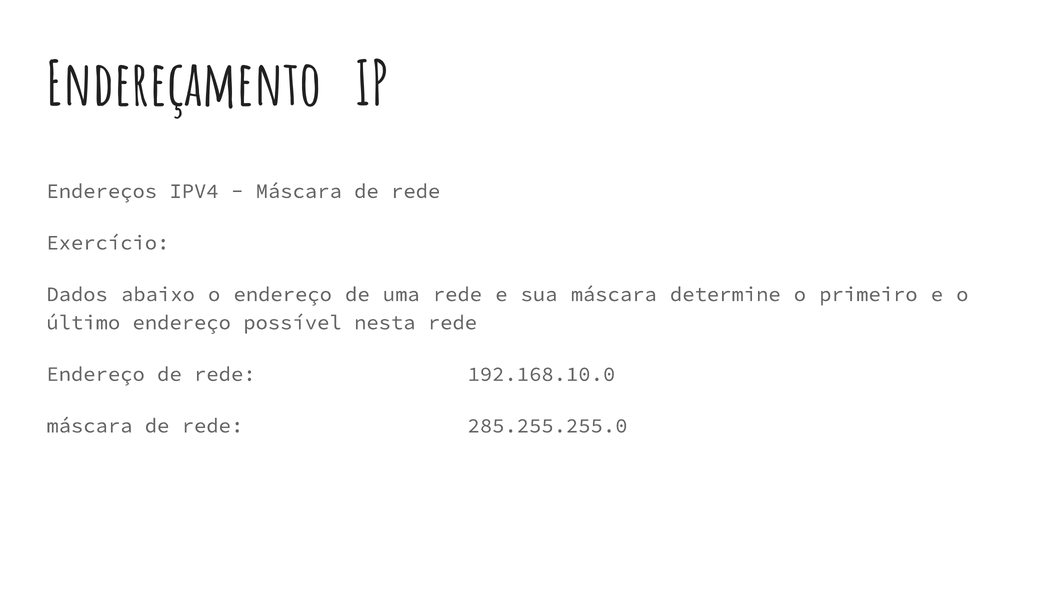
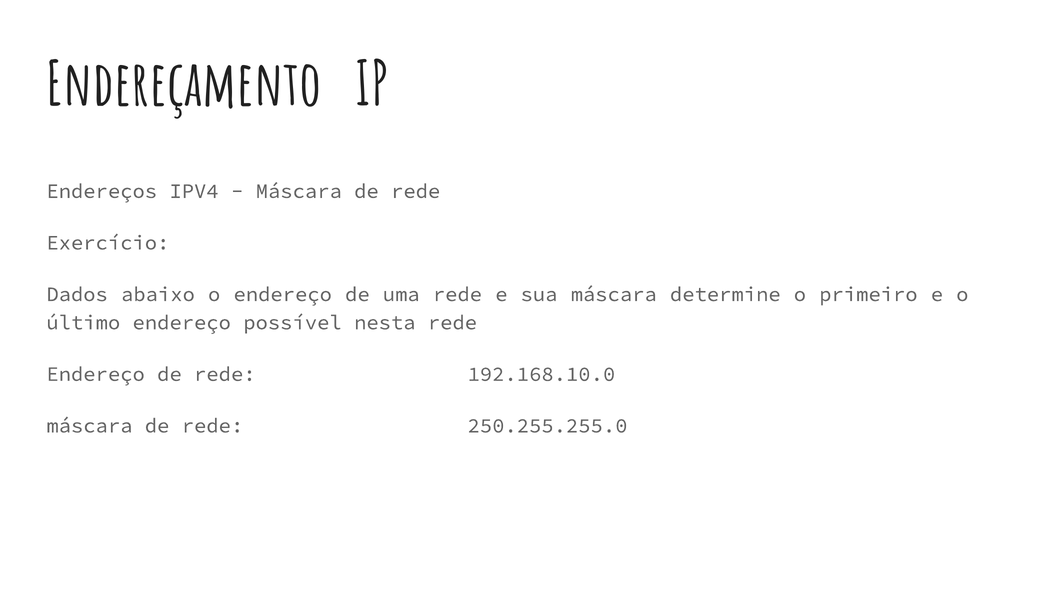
285.255.255.0: 285.255.255.0 -> 250.255.255.0 (548, 426)
